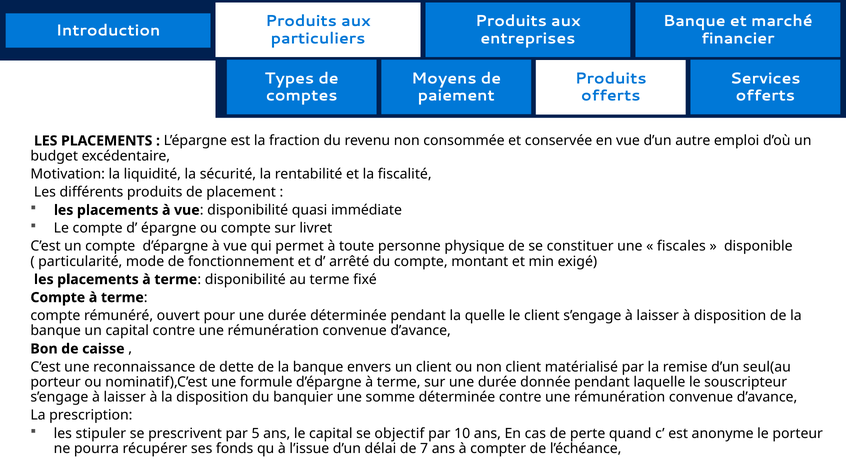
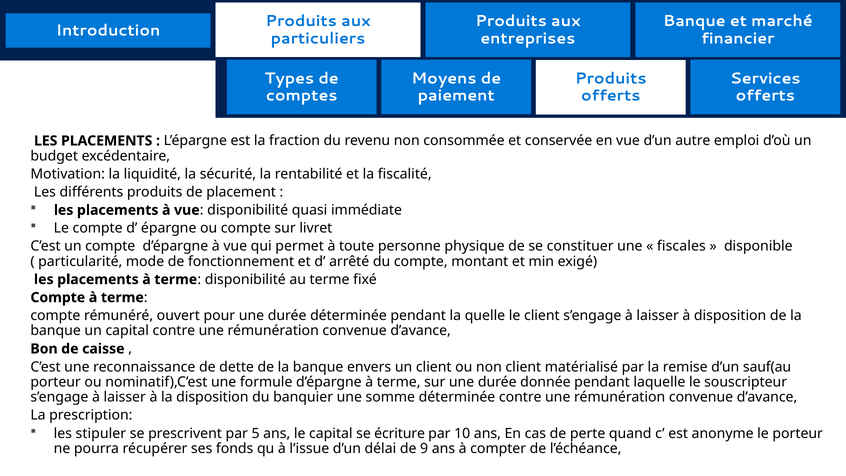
seul(au: seul(au -> sauf(au (767, 367)
objectif: objectif -> écriture (400, 433)
7: 7 -> 9 (424, 448)
